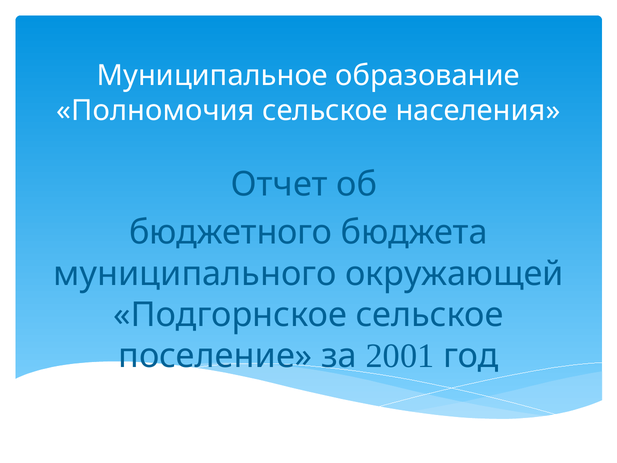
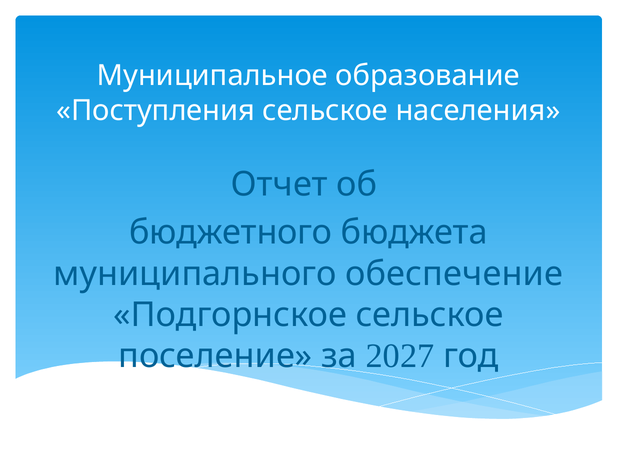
Полномочия: Полномочия -> Поступления (156, 111)
окружающей: окружающей -> обеспечение (454, 274)
2001: 2001 -> 2027 (400, 356)
